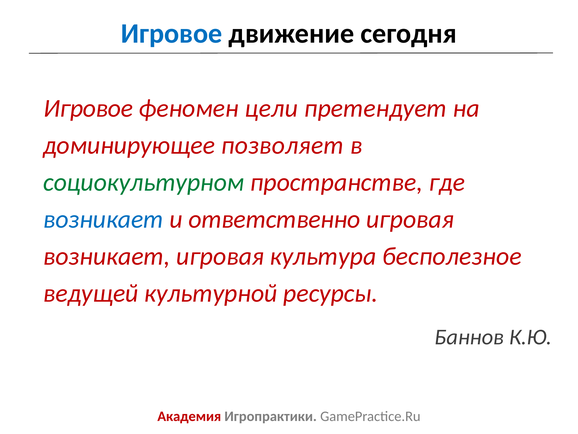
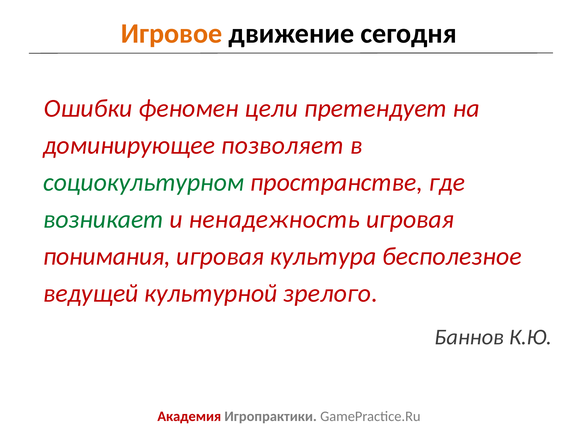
Игровое colour: blue -> orange (172, 34)
Игровое: Игровое -> Ошибки (88, 108)
возникает colour: blue -> green (103, 219)
ответственно: ответственно -> ненадежность (274, 219)
возникает: возникает -> понимания (107, 256)
ресурсы: ресурсы -> зрелого (331, 293)
